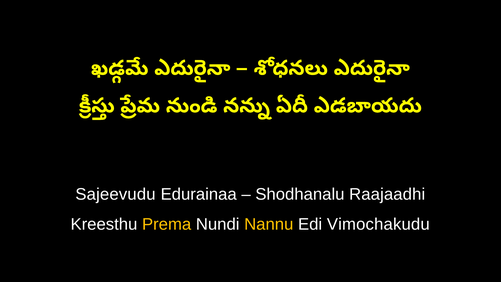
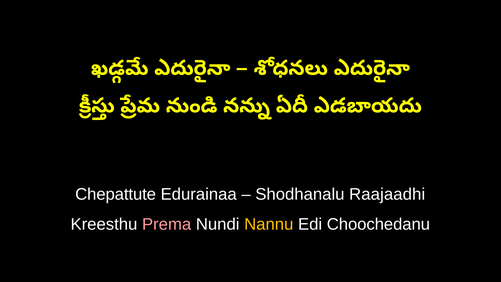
Sajeevudu: Sajeevudu -> Chepattute (116, 194)
Prema colour: yellow -> pink (167, 224)
Vimochakudu: Vimochakudu -> Choochedanu (378, 224)
